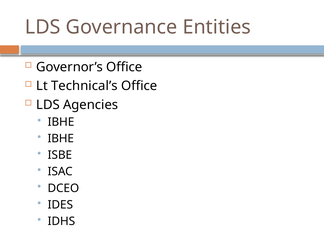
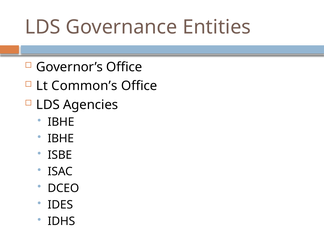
Technical’s: Technical’s -> Common’s (84, 86)
